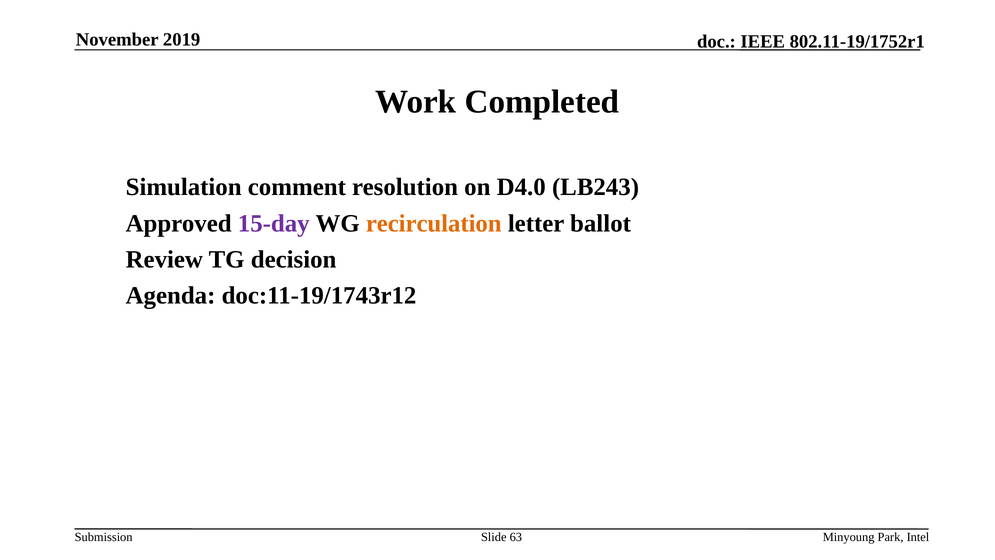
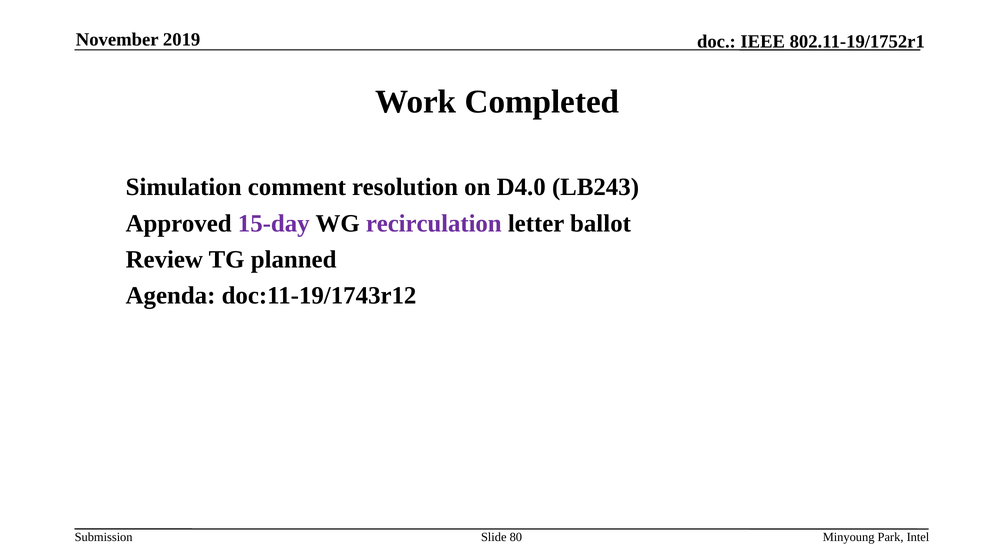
recirculation colour: orange -> purple (434, 223)
decision: decision -> planned (294, 259)
63: 63 -> 80 (516, 537)
